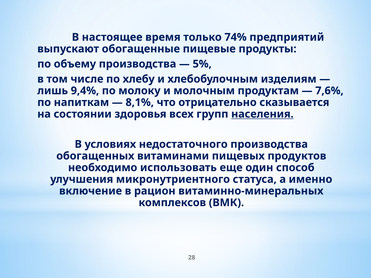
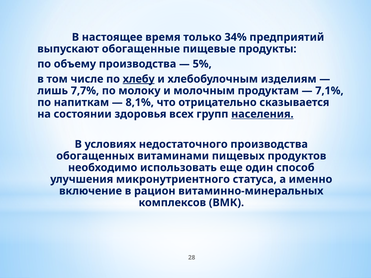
74%: 74% -> 34% (236, 37)
хлебу underline: none -> present (139, 79)
9,4%: 9,4% -> 7,7% (85, 91)
7,6%: 7,6% -> 7,1% (329, 91)
